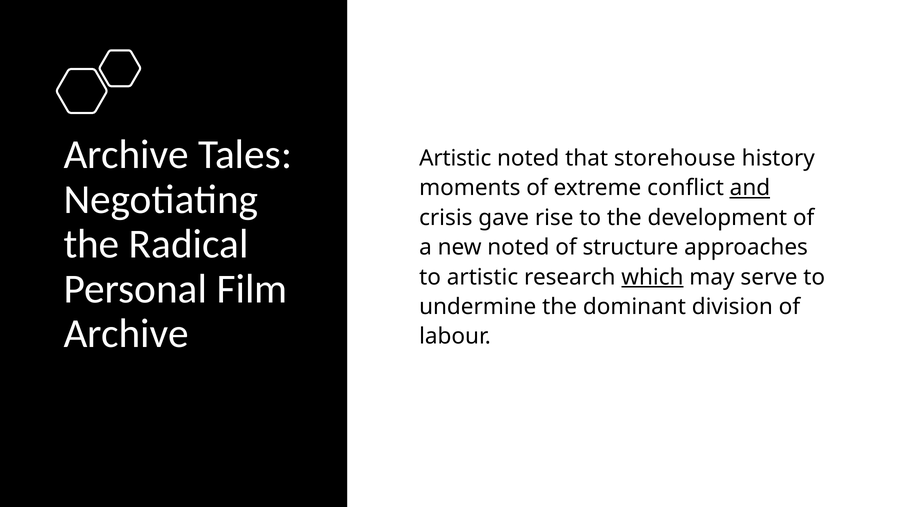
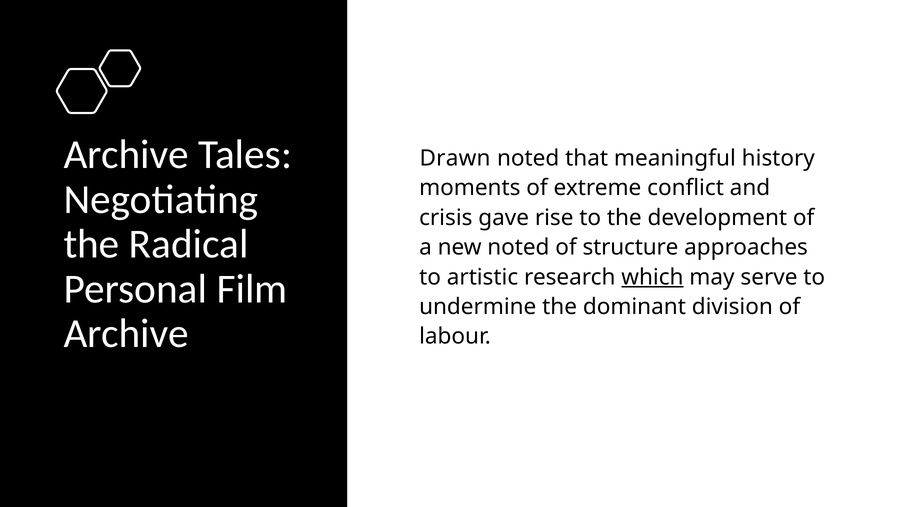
Artistic: Artistic -> Drawn (455, 158)
storehouse: storehouse -> meaningful (675, 158)
and underline: present -> none (750, 188)
